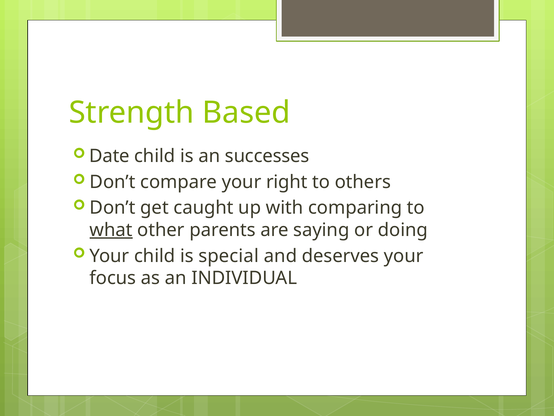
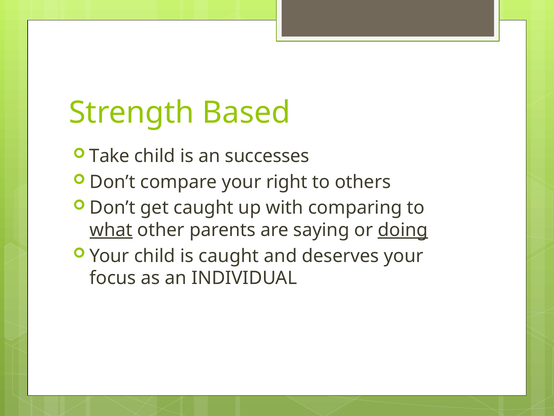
Date: Date -> Take (109, 156)
doing underline: none -> present (403, 230)
is special: special -> caught (229, 256)
